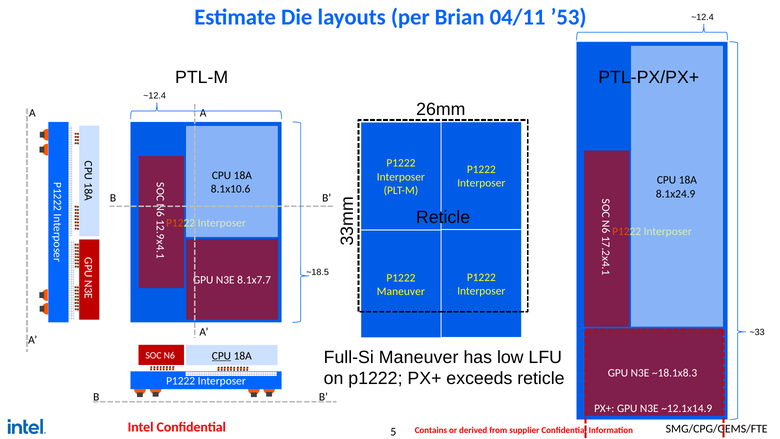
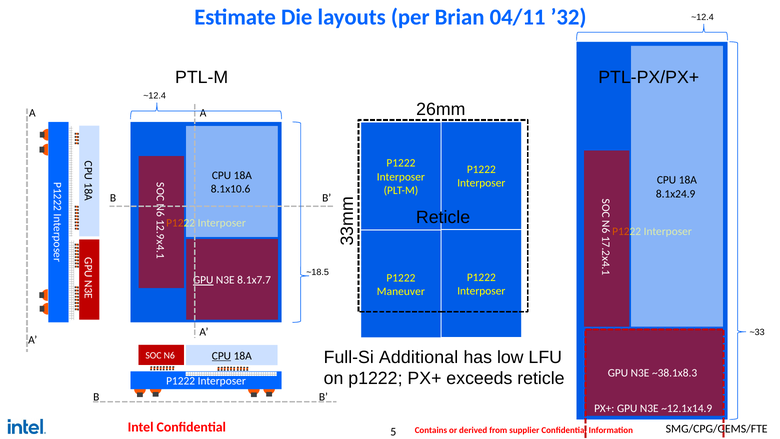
’53: ’53 -> ’32 (569, 17)
GPU underline: none -> present (203, 280)
Full-Si Maneuver: Maneuver -> Additional (419, 357)
~18.1x8.3: ~18.1x8.3 -> ~38.1x8.3 (675, 373)
